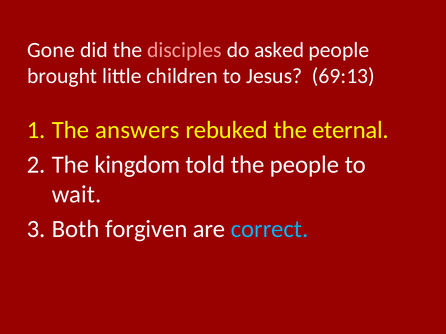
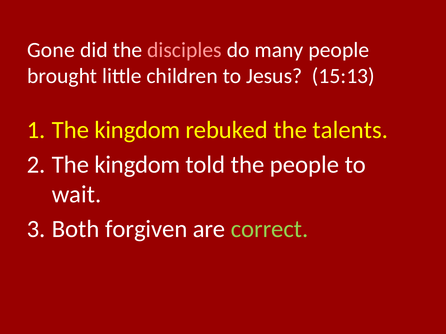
asked: asked -> many (279, 50)
69:13: 69:13 -> 15:13 (343, 76)
answers: answers -> kingdom (137, 130)
eternal: eternal -> talents (350, 130)
correct colour: light blue -> light green (270, 229)
